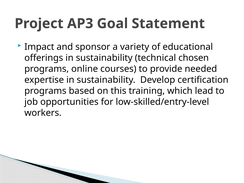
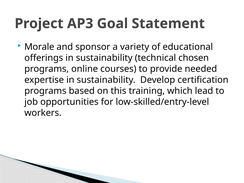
Impact: Impact -> Morale (39, 47)
